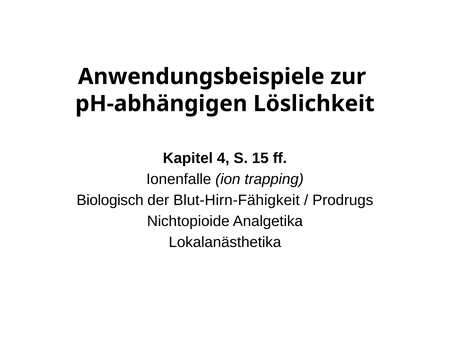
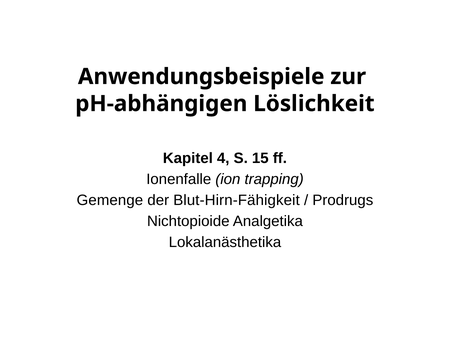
Biologisch: Biologisch -> Gemenge (110, 200)
